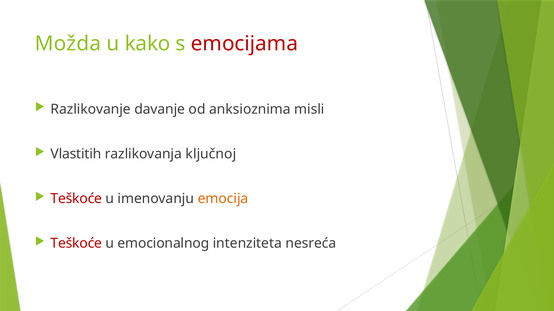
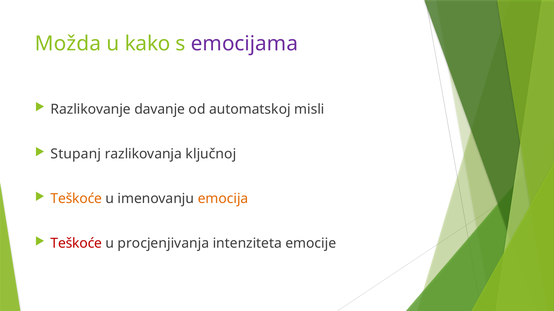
emocijama colour: red -> purple (244, 44)
anksioznima: anksioznima -> automatskoj (250, 110)
Vlastitih: Vlastitih -> Stupanj (76, 154)
Teškoće colour: red -> orange (76, 199)
emocionalnog: emocionalnog -> procjenjivanja (163, 244)
nesreća: nesreća -> emocije (311, 244)
